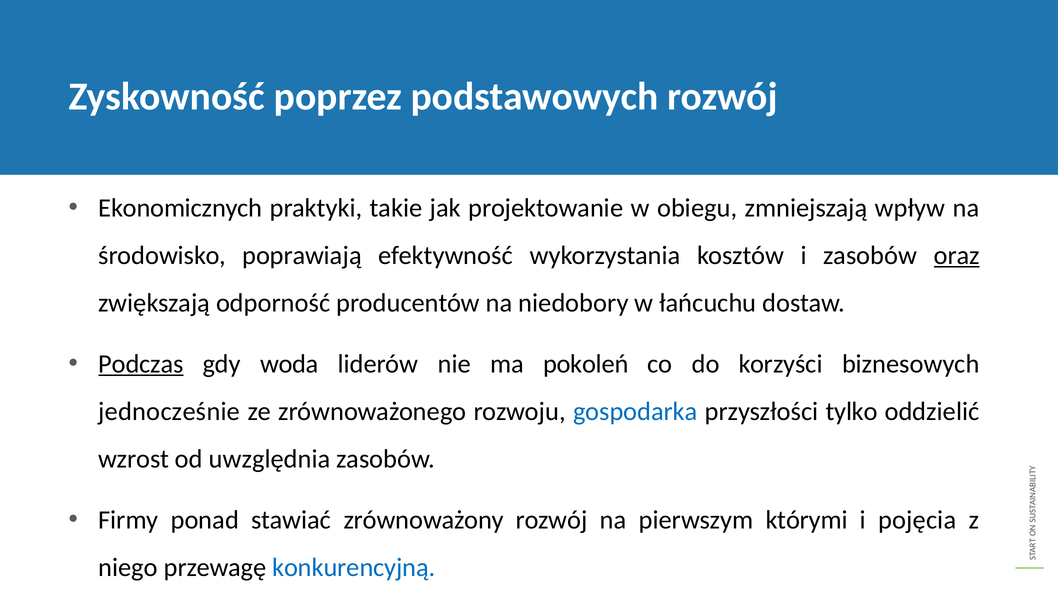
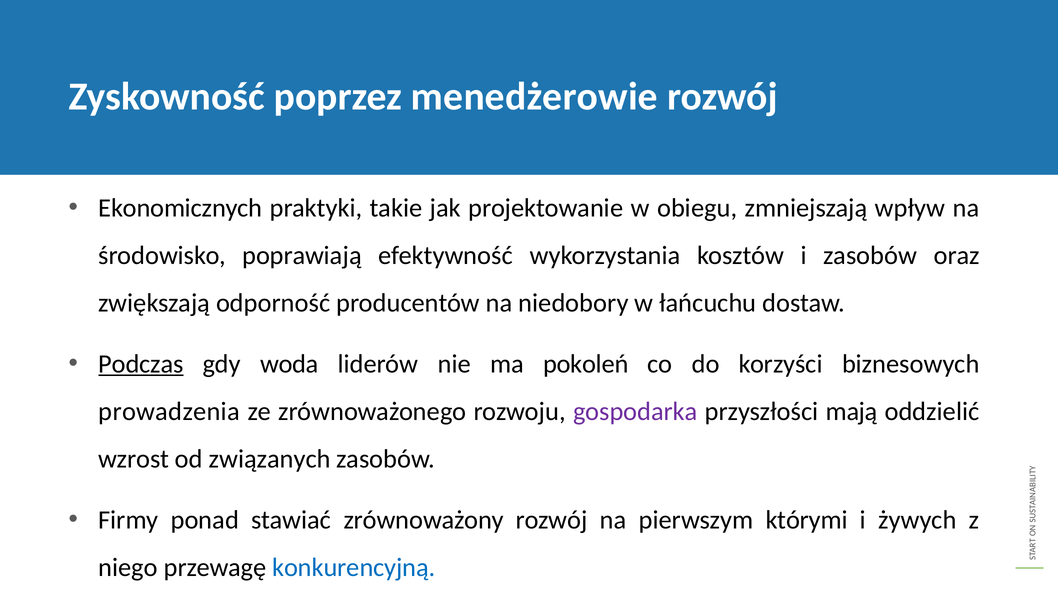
podstawowych: podstawowych -> menedżerowie (534, 97)
oraz underline: present -> none (957, 256)
jednocześnie: jednocześnie -> prowadzenia (169, 412)
gospodarka colour: blue -> purple (635, 412)
tylko: tylko -> mają (852, 412)
uwzględnia: uwzględnia -> związanych (270, 459)
pojęcia: pojęcia -> żywych (917, 520)
